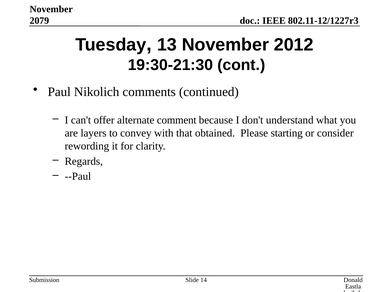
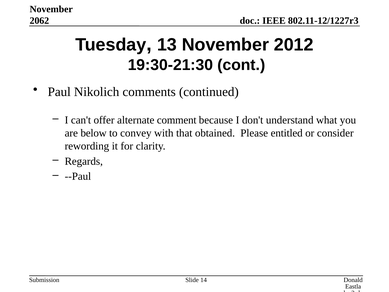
2079: 2079 -> 2062 (39, 21)
layers: layers -> below (94, 133)
starting: starting -> entitled (287, 133)
